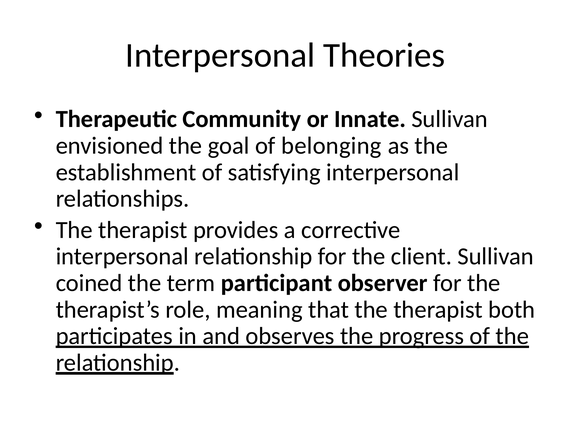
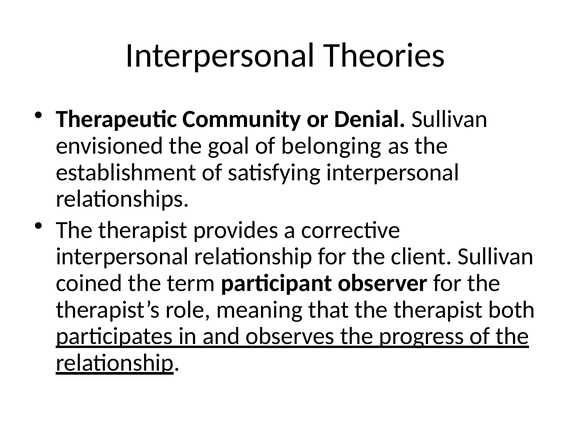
Innate: Innate -> Denial (370, 119)
